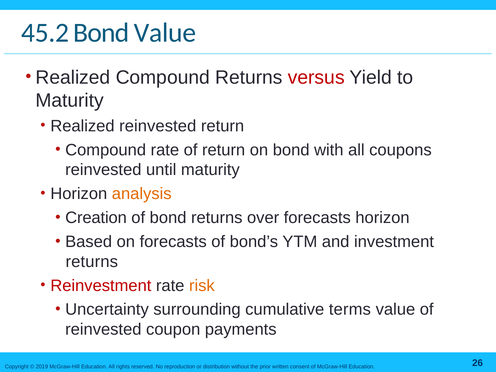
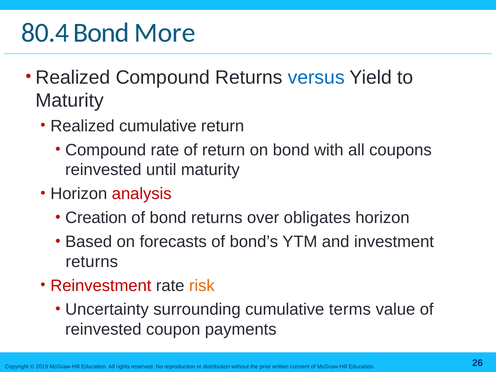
45.2: 45.2 -> 80.4 (45, 33)
Bond Value: Value -> More (165, 33)
versus colour: red -> blue (316, 77)
Realized reinvested: reinvested -> cumulative (158, 126)
analysis colour: orange -> red (142, 194)
over forecasts: forecasts -> obligates (317, 218)
